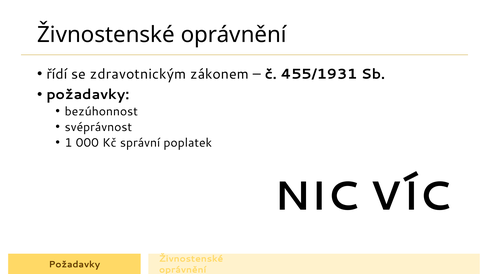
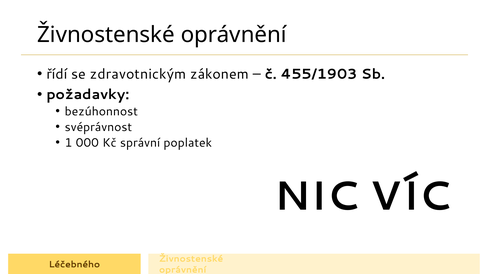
455/1931: 455/1931 -> 455/1903 (319, 74)
Požadavky: Požadavky -> Léčebného (74, 265)
